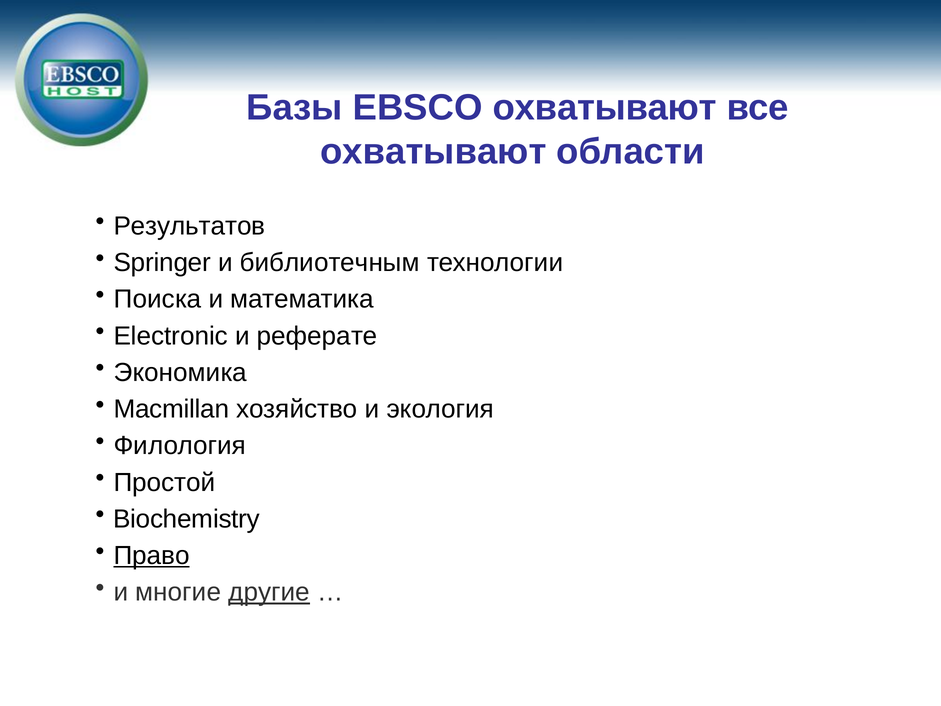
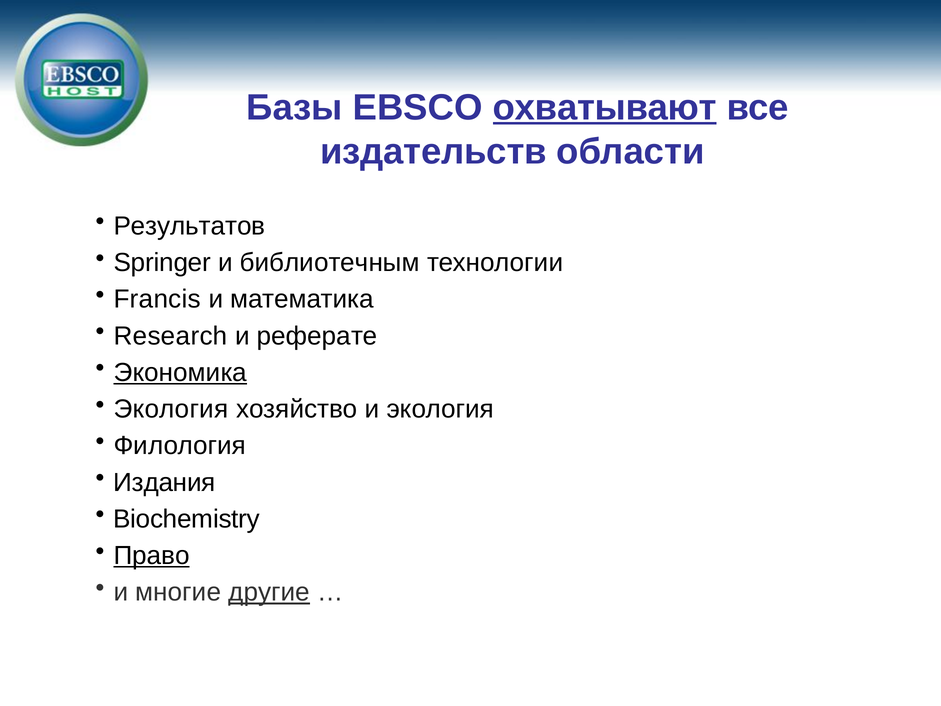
охватывают underline: none -> present (605, 108)
охватывают: охватывают -> издательств (433, 151)
Поиска: Поиска -> Francis (157, 299)
Electronic: Electronic -> Research (171, 336)
Экономика underline: none -> present (180, 372)
Macmillan: Macmillan -> Экология (171, 409)
Простой: Простой -> Издания (164, 482)
